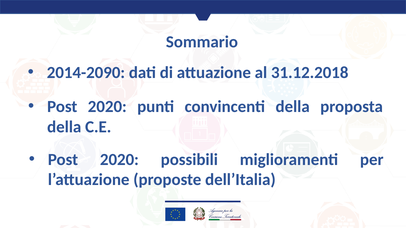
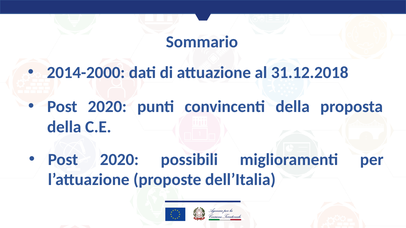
2014-2090: 2014-2090 -> 2014-2000 (86, 73)
